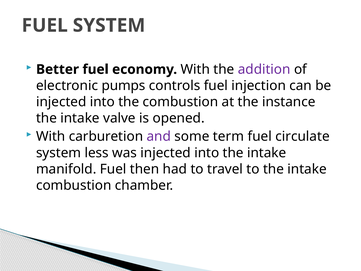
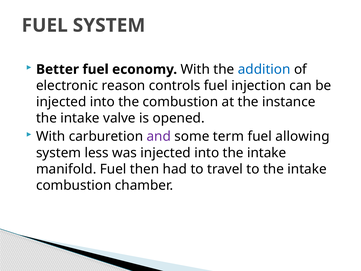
addition colour: purple -> blue (264, 69)
pumps: pumps -> reason (123, 86)
circulate: circulate -> allowing (302, 136)
